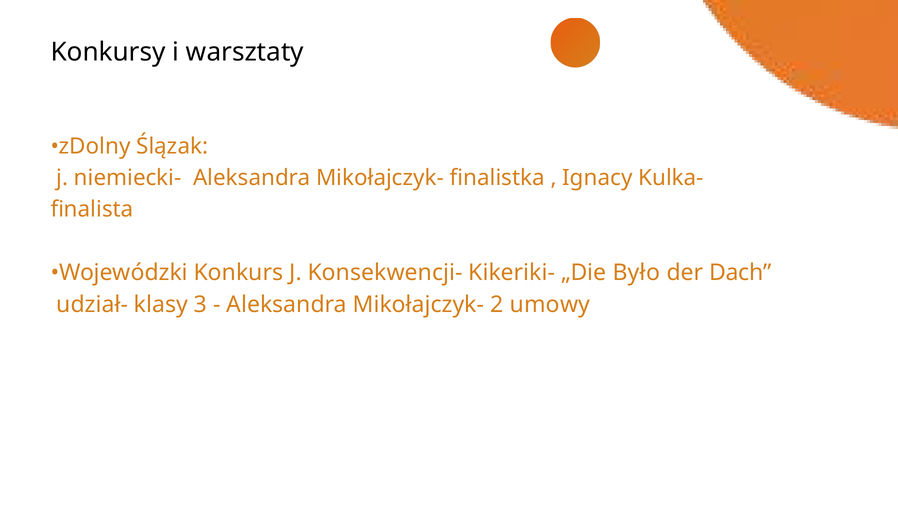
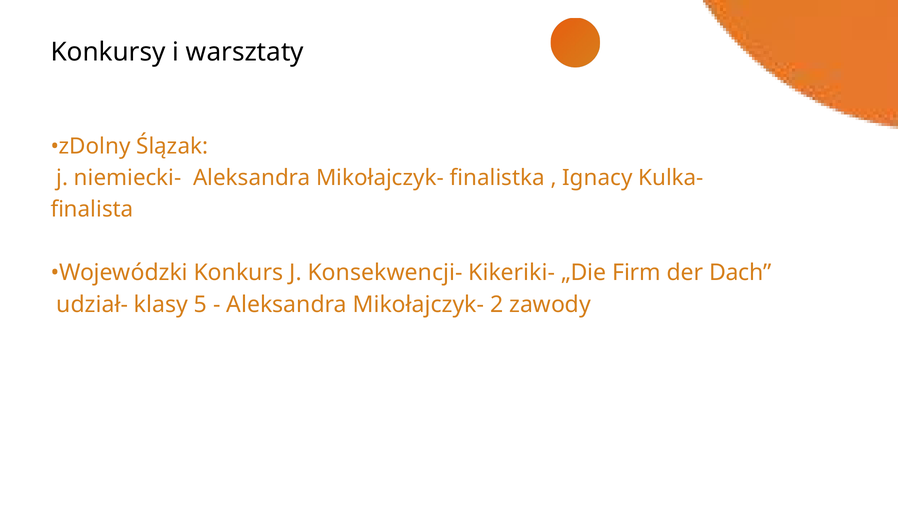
Było: Było -> Firm (637, 273)
3: 3 -> 5 (200, 305)
umowy: umowy -> zawody (550, 305)
